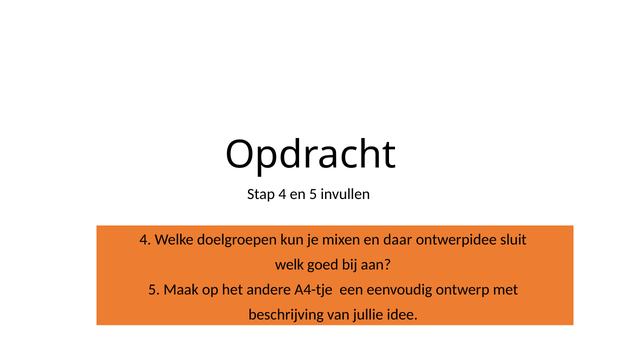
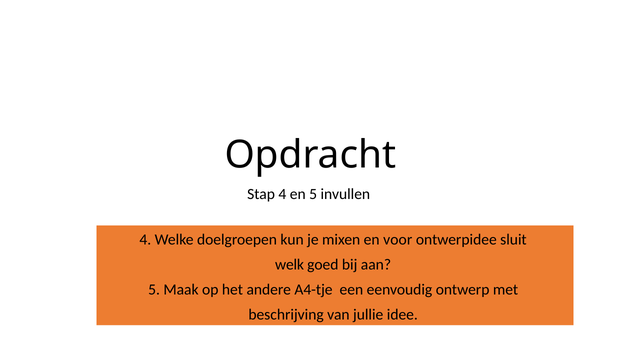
daar: daar -> voor (398, 240)
